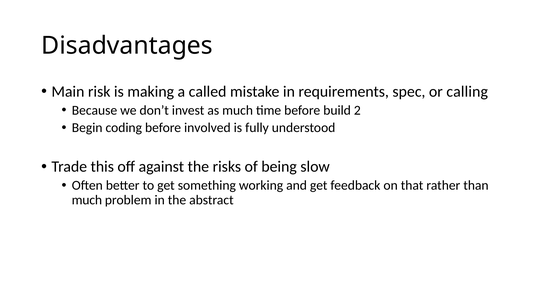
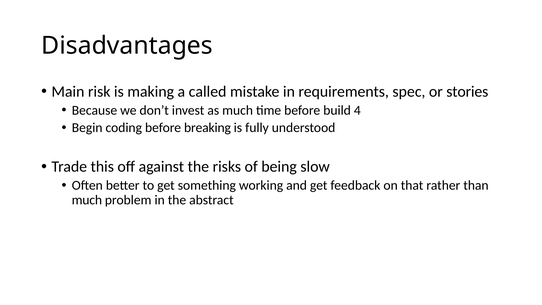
calling: calling -> stories (467, 92)
2: 2 -> 4 (357, 110)
involved: involved -> breaking (207, 128)
